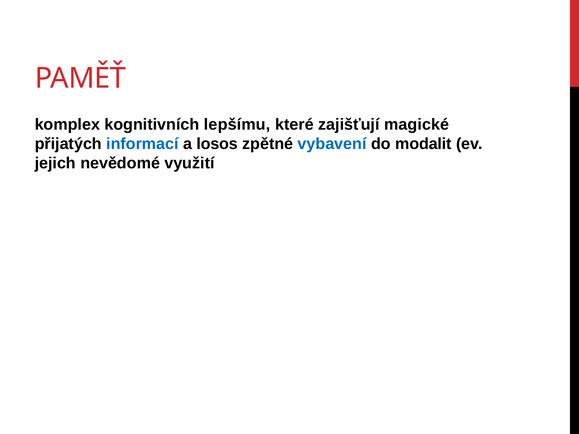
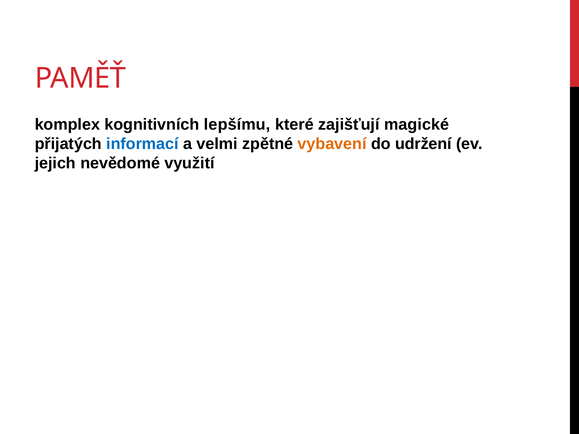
losos: losos -> velmi (217, 144)
vybavení colour: blue -> orange (332, 144)
modalit: modalit -> udržení (423, 144)
